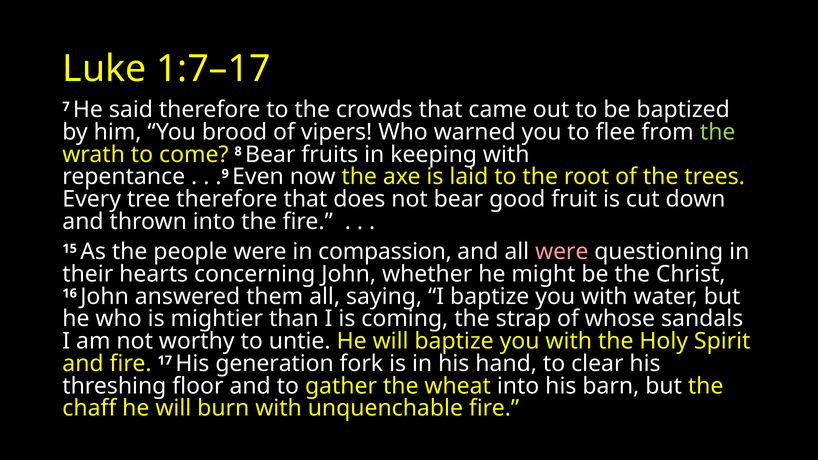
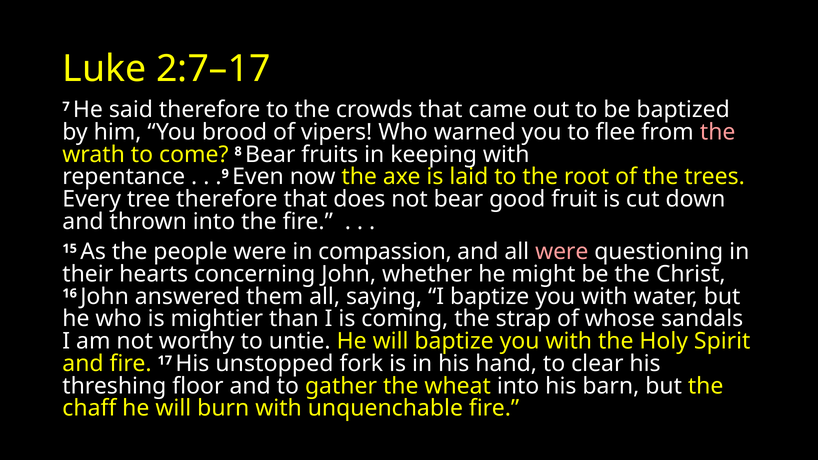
1:7–17: 1:7–17 -> 2:7–17 (213, 69)
the colour: light green -> pink (718, 132)
generation: generation -> unstopped (274, 364)
